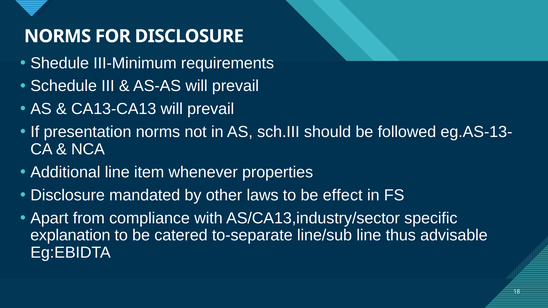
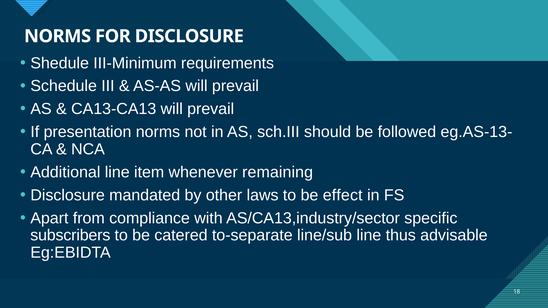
properties: properties -> remaining (278, 172)
explanation: explanation -> subscribers (70, 236)
